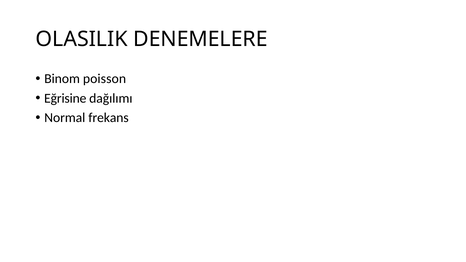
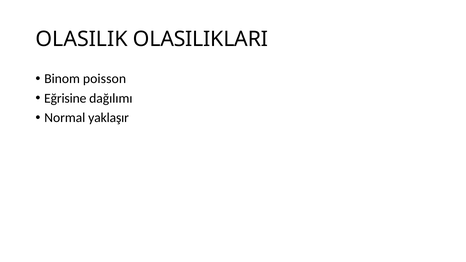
DENEMELERE: DENEMELERE -> OLASILIKLARI (200, 39)
frekans: frekans -> yaklaşır (109, 118)
